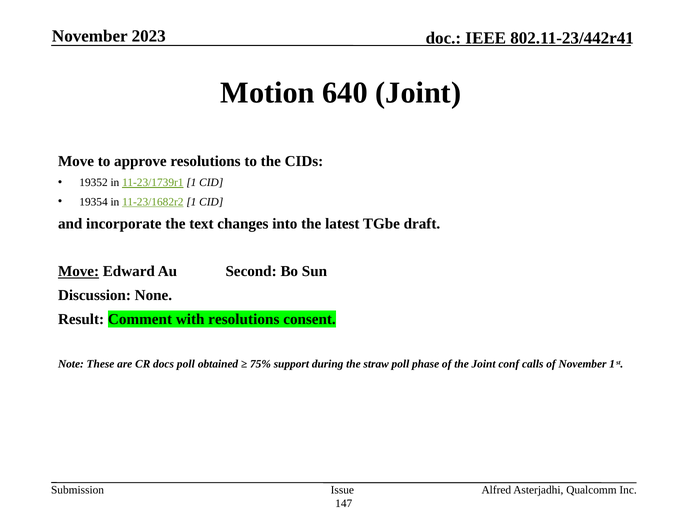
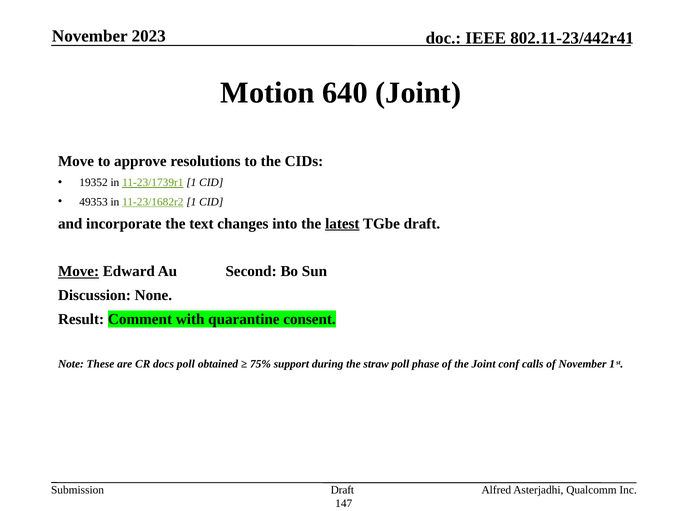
19354: 19354 -> 49353 (94, 202)
latest underline: none -> present (342, 224)
with resolutions: resolutions -> quarantine (244, 319)
Issue: Issue -> Draft (342, 491)
